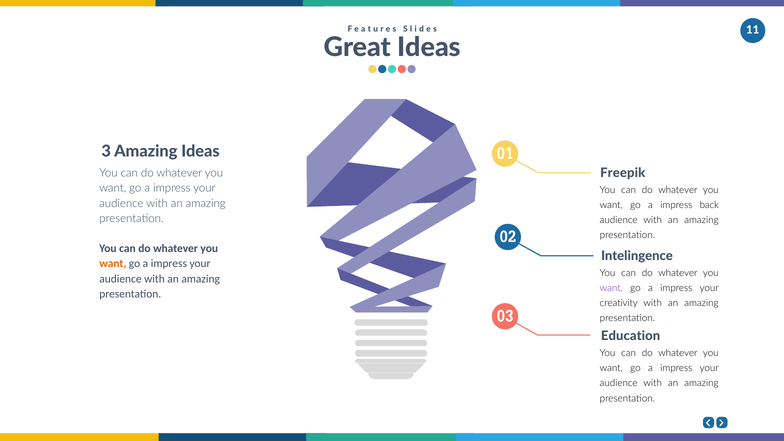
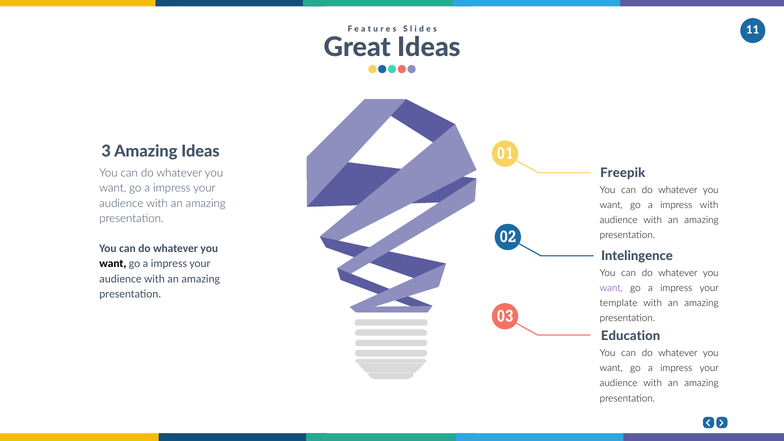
impress back: back -> with (709, 205)
want colour: orange -> black (113, 264)
creativity: creativity -> template (619, 303)
